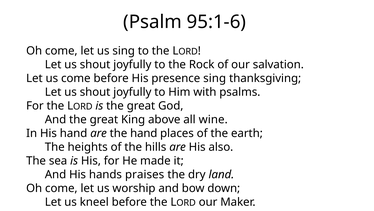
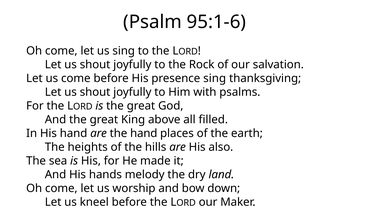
wine: wine -> filled (213, 119)
praises: praises -> melody (145, 174)
